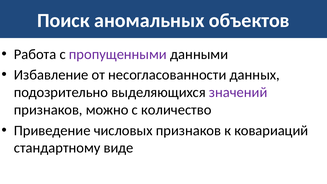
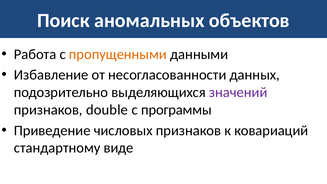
пропущенными colour: purple -> orange (118, 54)
можно: можно -> double (107, 110)
количество: количество -> программы (176, 110)
